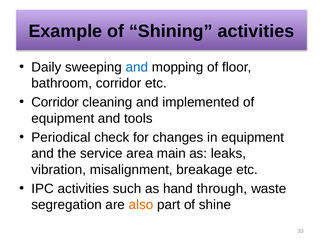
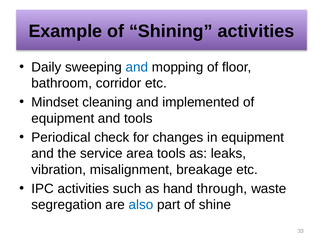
Corridor: Corridor -> Mindset (55, 102)
area main: main -> tools (171, 154)
also colour: orange -> blue (141, 205)
